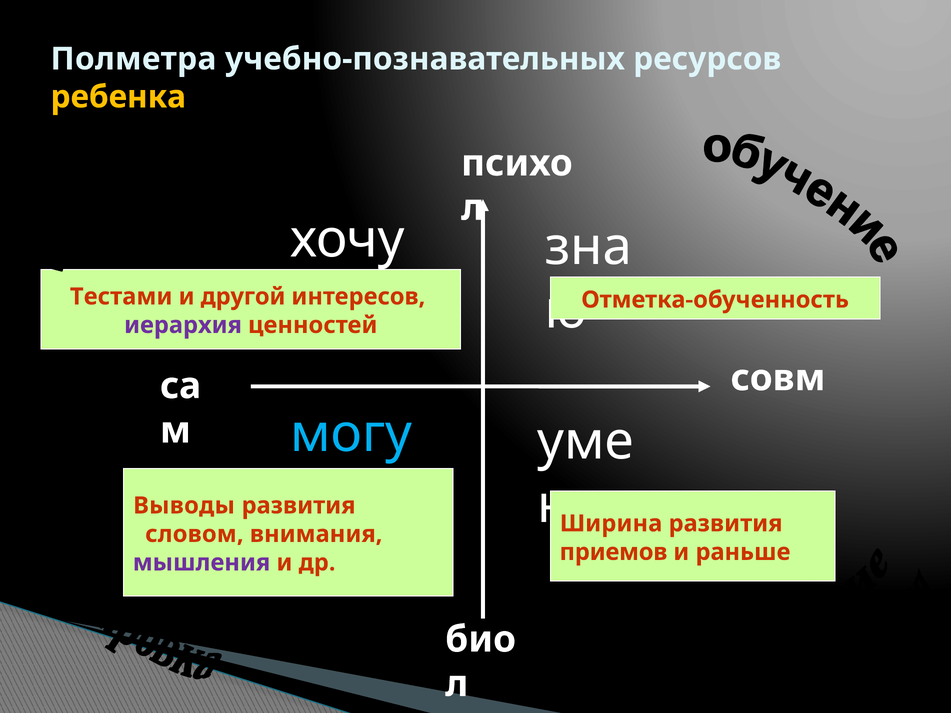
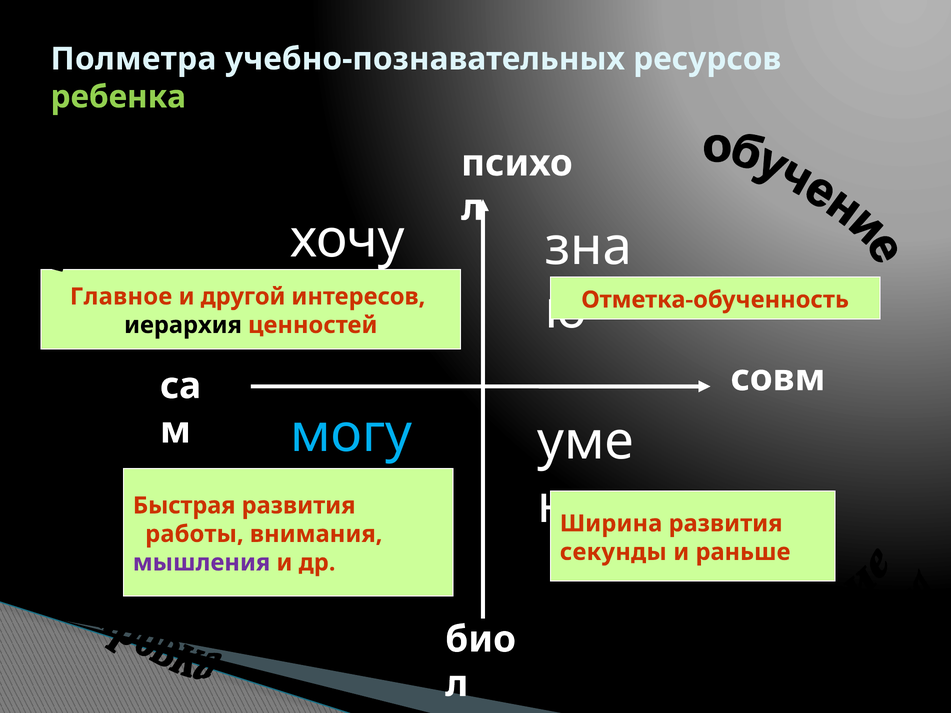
ребенка colour: yellow -> light green (118, 97)
Тестами: Тестами -> Главное (121, 297)
иерархия colour: purple -> black (183, 325)
Выводы: Выводы -> Быстрая (184, 506)
словом: словом -> работы (194, 534)
приемов: приемов -> секунды (613, 552)
